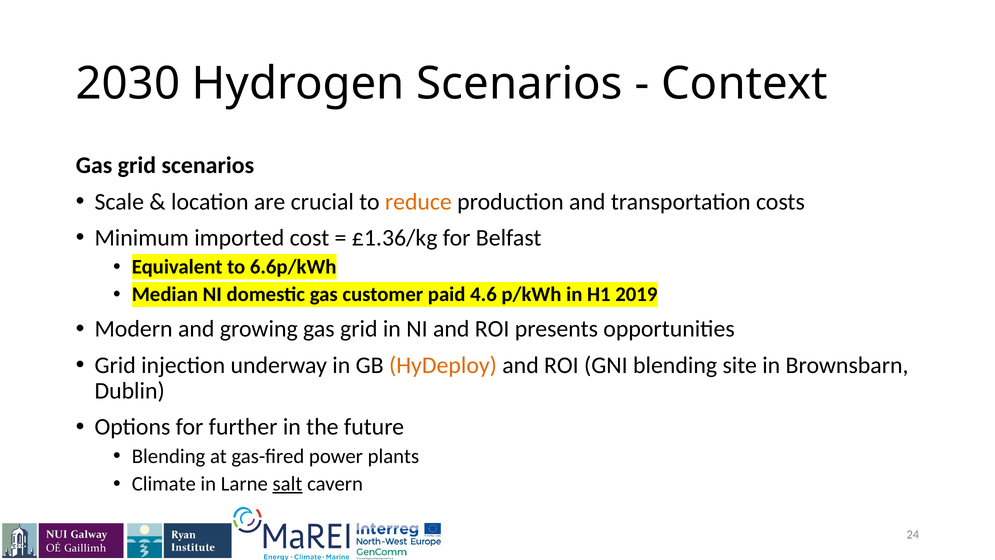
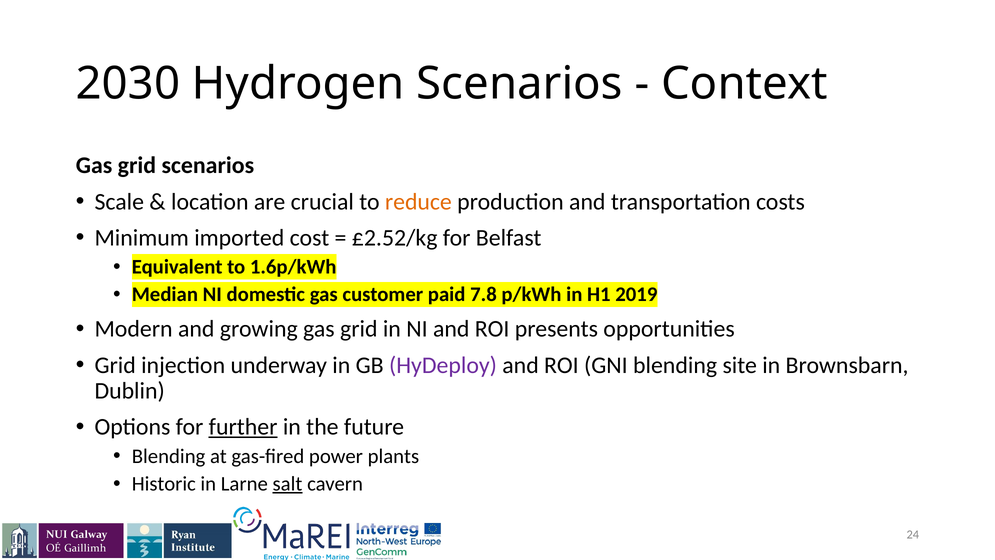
£1.36/kg: £1.36/kg -> £2.52/kg (395, 238)
6.6p/kWh: 6.6p/kWh -> 1.6p/kWh (293, 267)
4.6: 4.6 -> 7.8 (483, 294)
HyDeploy colour: orange -> purple (443, 365)
further underline: none -> present (243, 427)
Climate: Climate -> Historic (164, 484)
